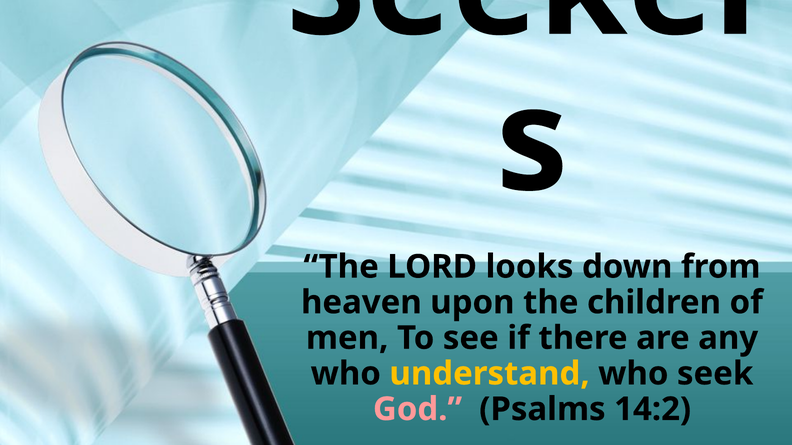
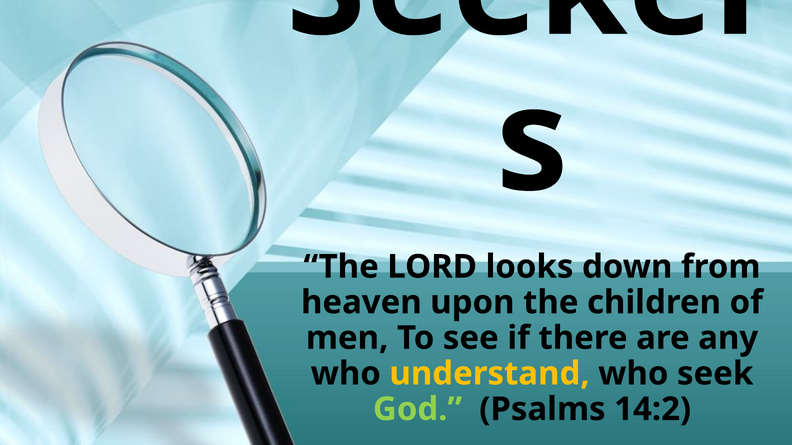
God colour: pink -> light green (418, 410)
